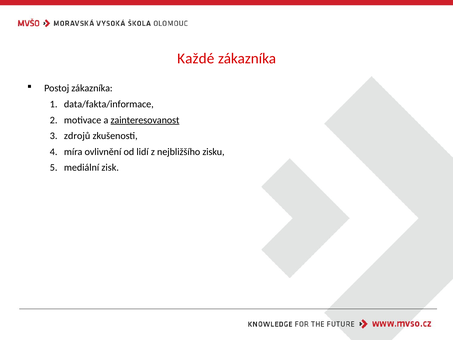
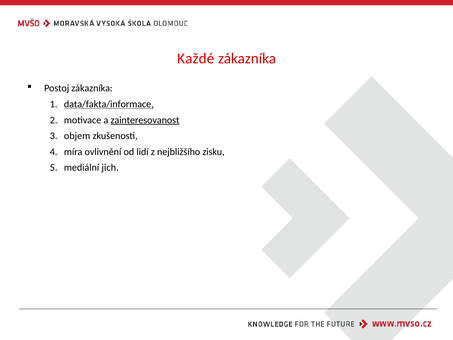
data/fakta/informace underline: none -> present (109, 104)
zdrojů: zdrojů -> objem (77, 136)
zisk: zisk -> jich (110, 167)
